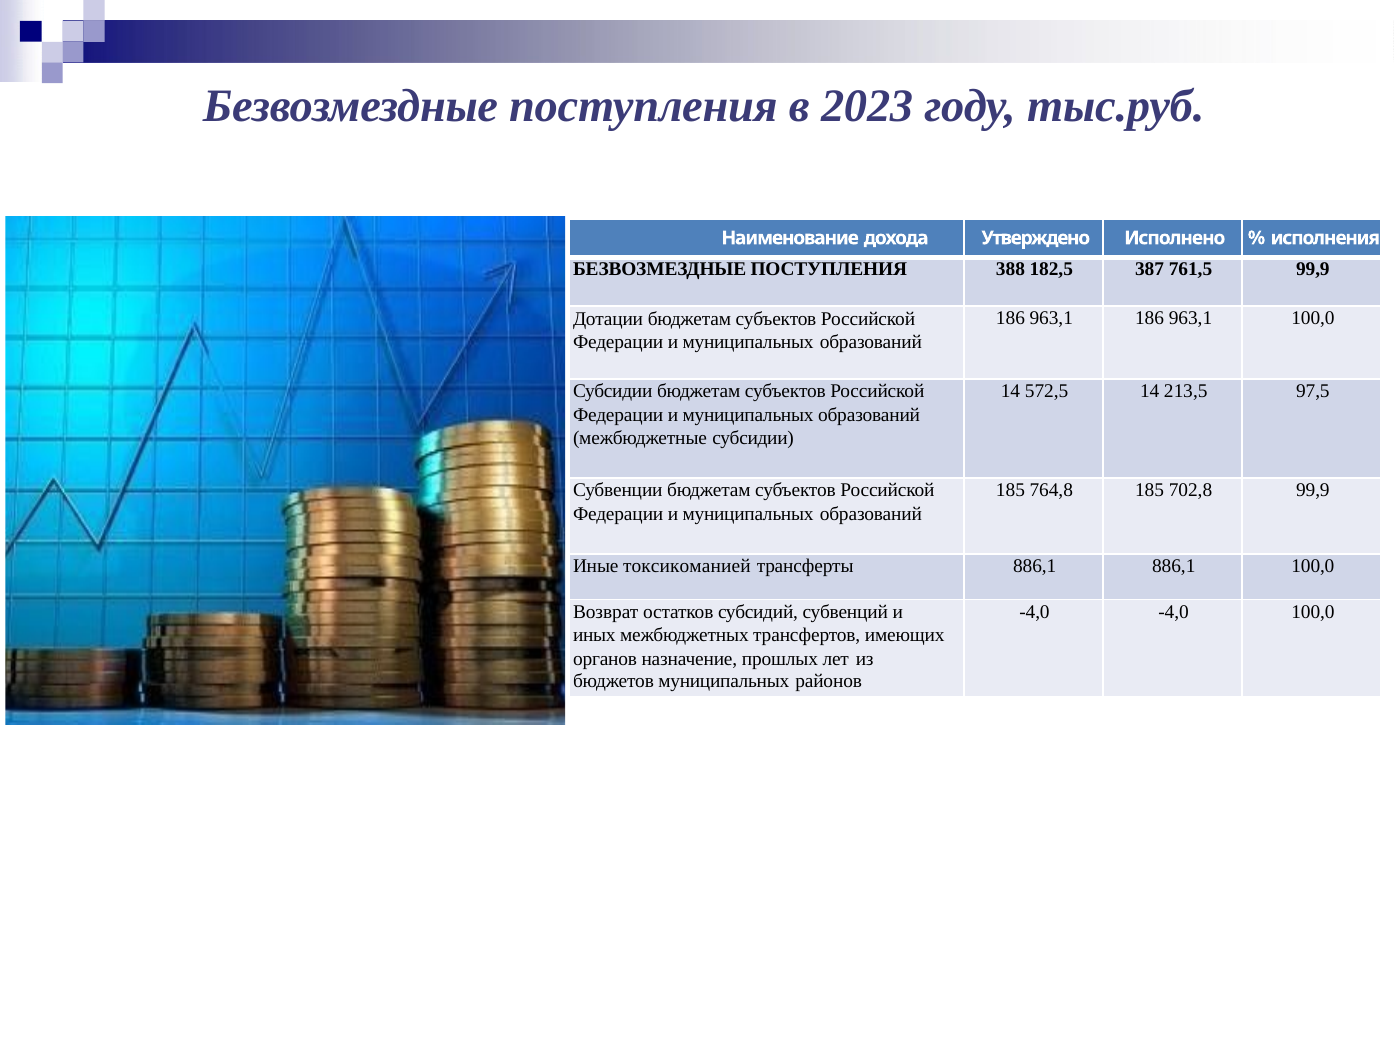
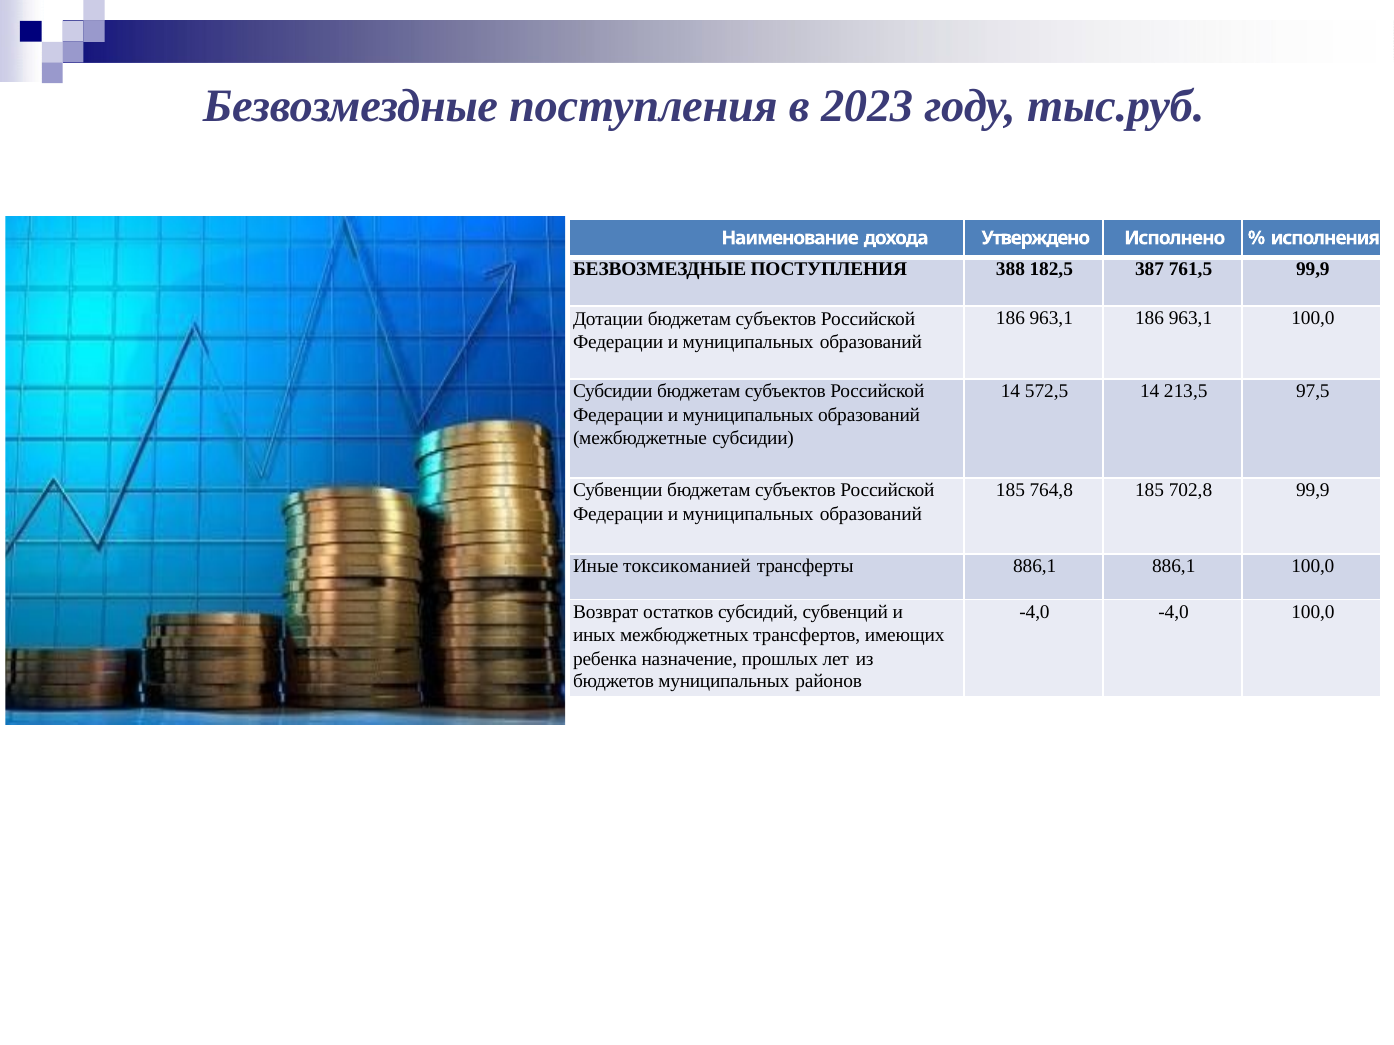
органов: органов -> ребенка (605, 659)
